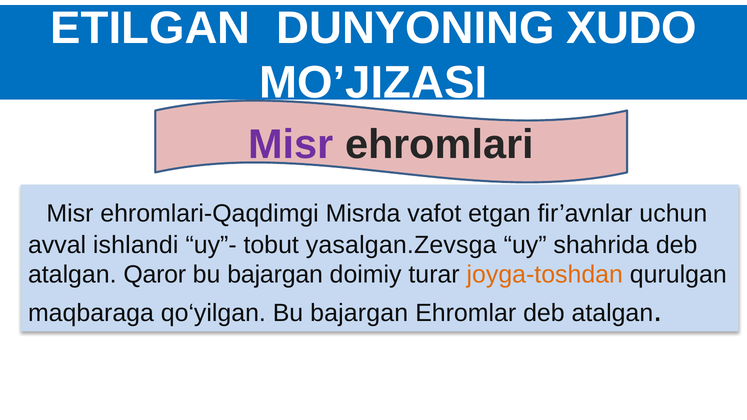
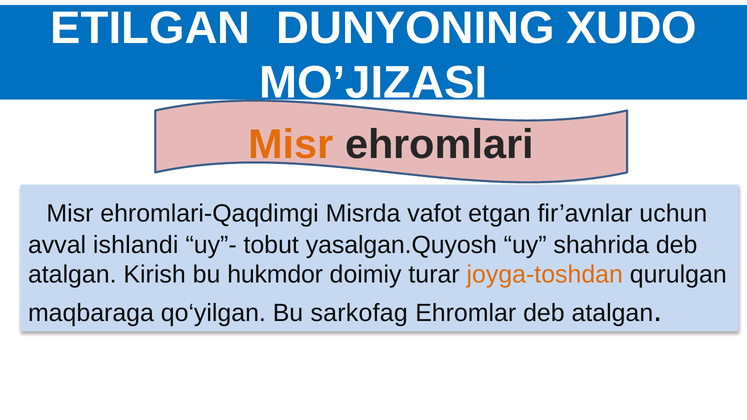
Misr colour: purple -> orange (291, 144)
yasalgan.Zevsga: yasalgan.Zevsga -> yasalgan.Quyosh (401, 245)
Qaror: Qaror -> Kirish (155, 275)
bajargan: bajargan -> hukmdor (275, 275)
qo‘yilgan Bu bajargan: bajargan -> sarkofag (359, 313)
